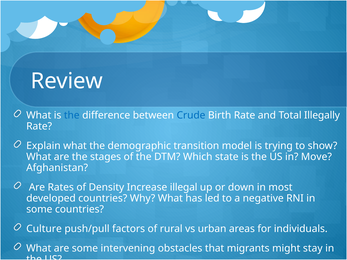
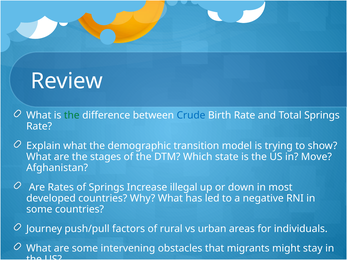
the colour: blue -> green (72, 116)
Total Illegally: Illegally -> Springs (322, 116)
of Density: Density -> Springs (106, 188)
Culture: Culture -> Journey (44, 229)
